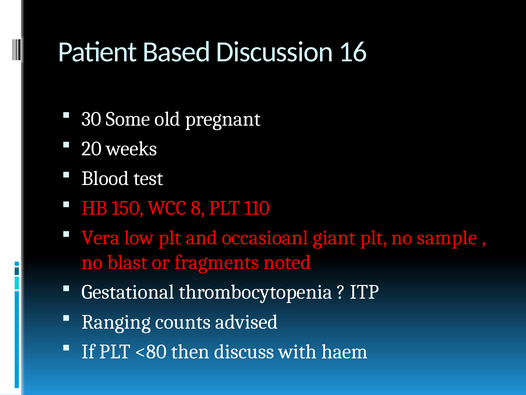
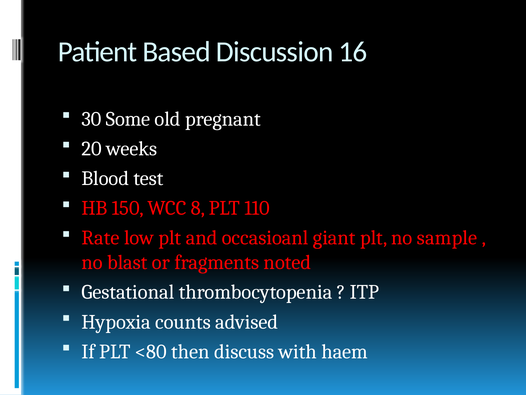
Vera: Vera -> Rate (100, 238)
Ranging: Ranging -> Hypoxia (116, 322)
